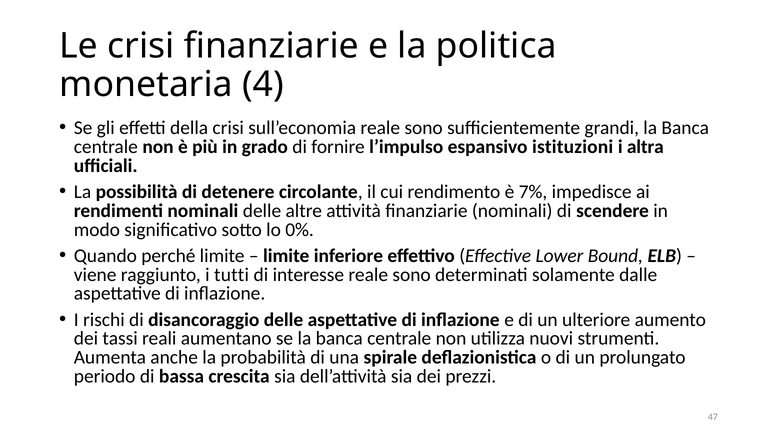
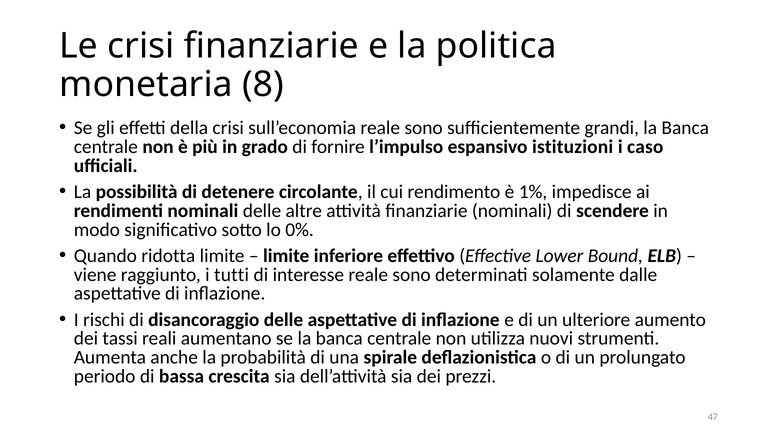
4: 4 -> 8 (263, 84)
altra: altra -> caso (645, 147)
7%: 7% -> 1% (533, 192)
perché: perché -> ridotta (168, 256)
